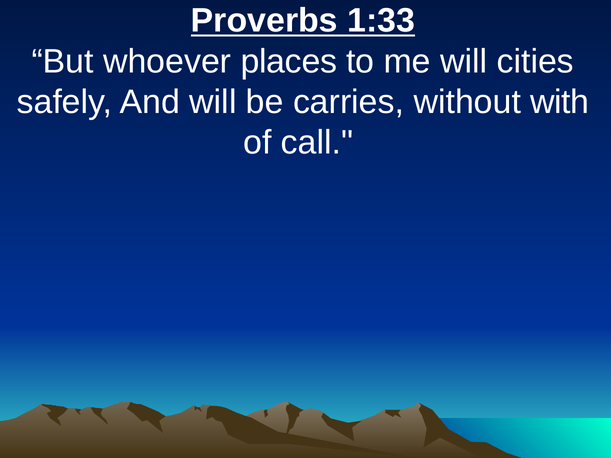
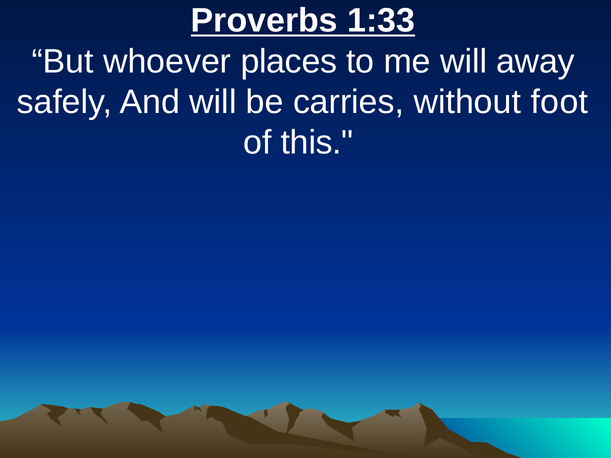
cities: cities -> away (536, 61)
with: with -> foot (559, 102)
call: call -> this (317, 143)
